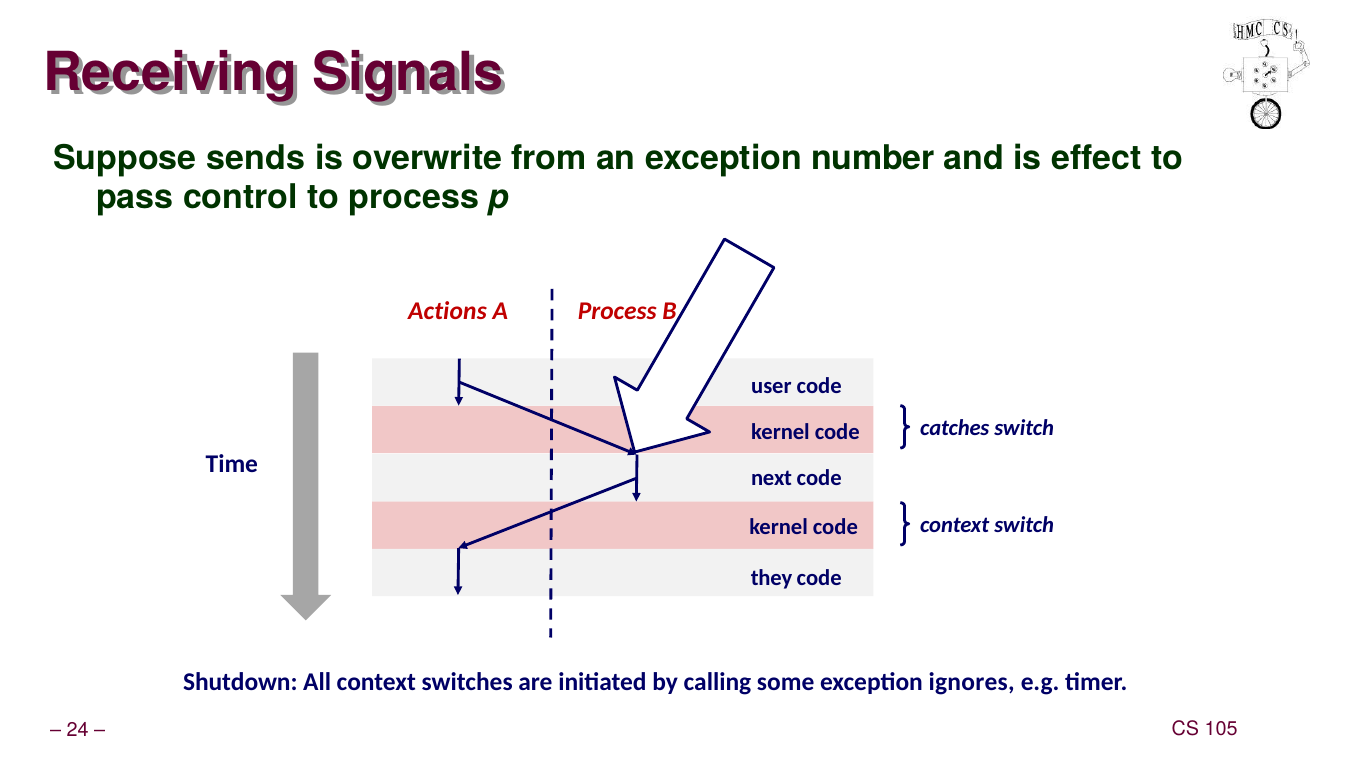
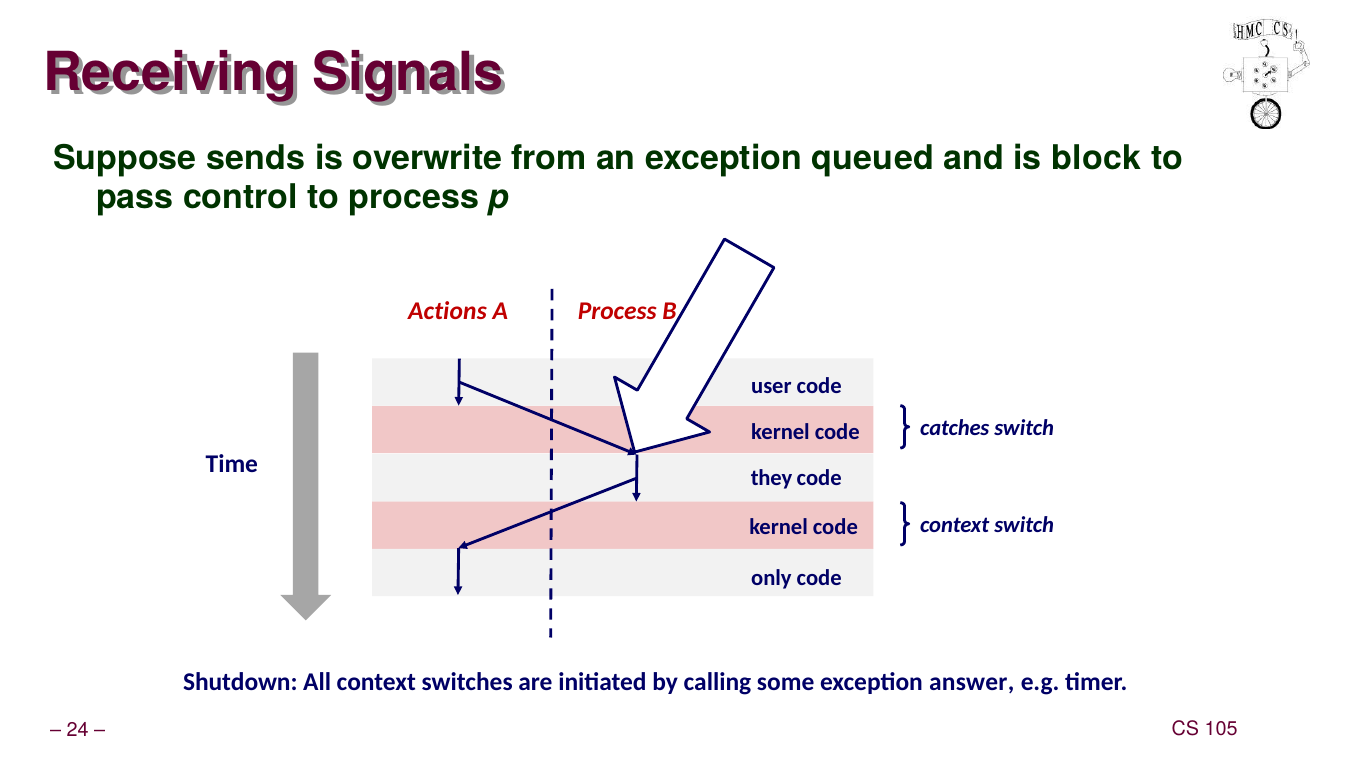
number: number -> queued (873, 158)
effect: effect -> block (1096, 158)
next: next -> they (772, 478)
they: they -> only (771, 577)
ignores: ignores -> answer (972, 681)
